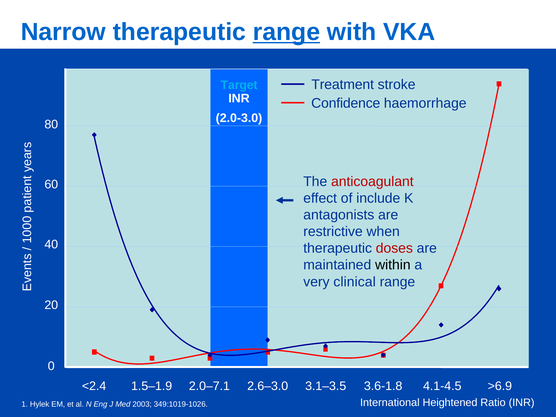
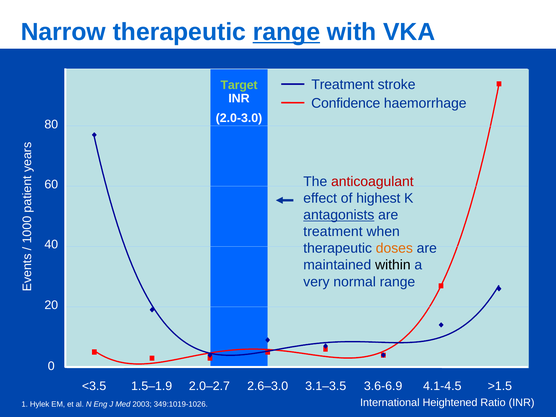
Target colour: light blue -> light green (239, 85)
include: include -> highest (378, 198)
antagonists underline: none -> present (339, 215)
restrictive: restrictive -> treatment (333, 232)
doses colour: red -> orange (394, 248)
clinical: clinical -> normal (355, 282)
<2.4: <2.4 -> <3.5 (94, 386)
2.0–7.1: 2.0–7.1 -> 2.0–2.7 (209, 386)
3.6-1.8: 3.6-1.8 -> 3.6-6.9 (383, 386)
>6.9: >6.9 -> >1.5 (500, 386)
